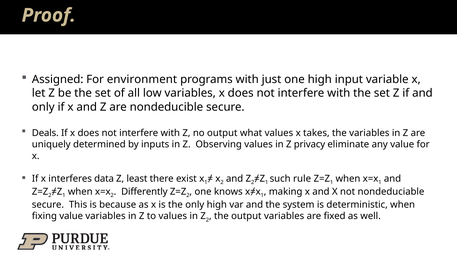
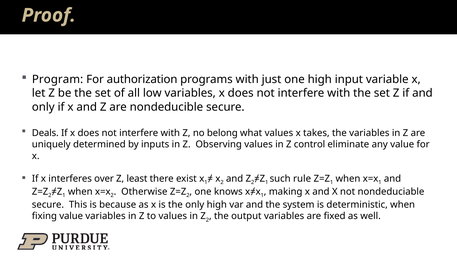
Assigned: Assigned -> Program (58, 80)
environment: environment -> authorization (142, 80)
no output: output -> belong (222, 133)
privacy: privacy -> control (310, 145)
data: data -> over (104, 179)
Differently: Differently -> Otherwise (144, 192)
